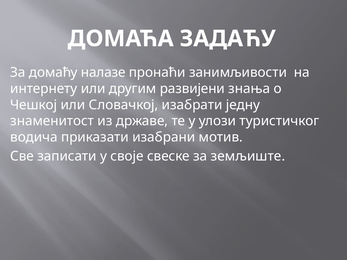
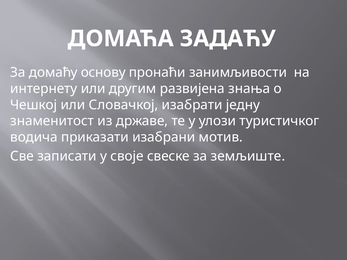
налазе: налазе -> основу (103, 73)
развијени: развијени -> развијена (192, 89)
